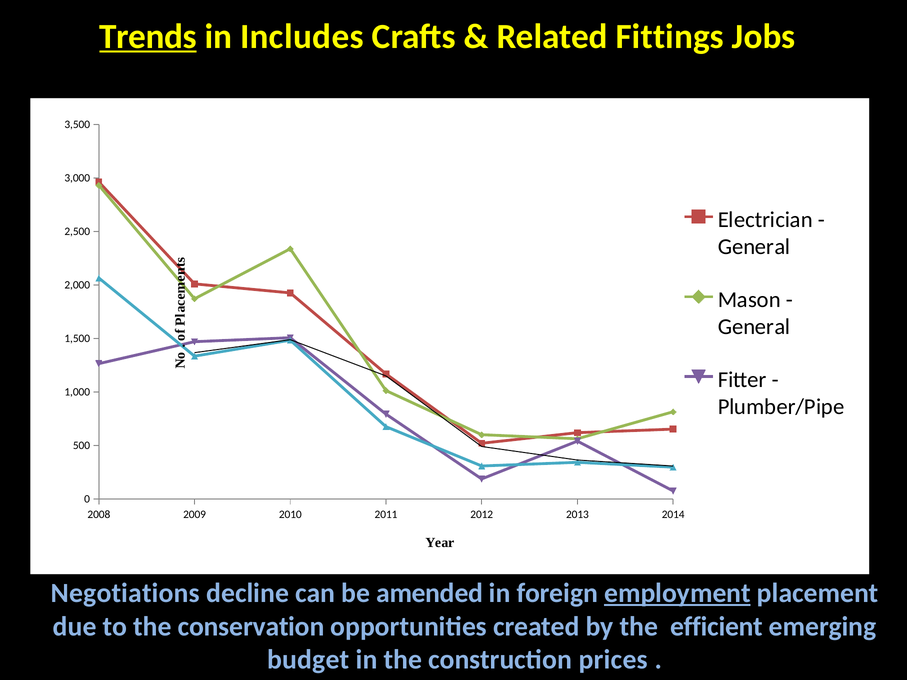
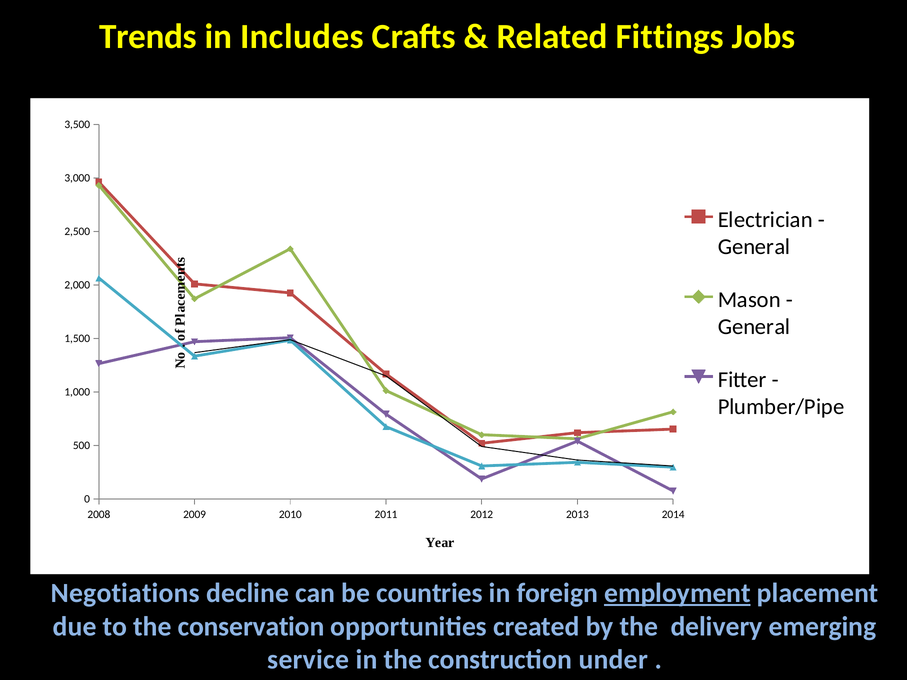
Trends underline: present -> none (148, 36)
amended: amended -> countries (430, 593)
efficient: efficient -> delivery (717, 627)
budget: budget -> service (308, 660)
prices: prices -> under (613, 660)
